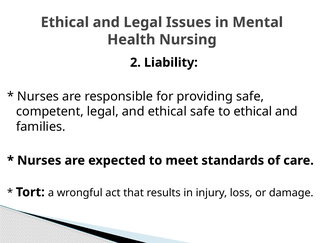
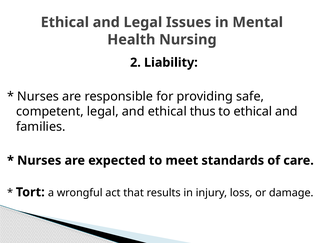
ethical safe: safe -> thus (203, 112)
